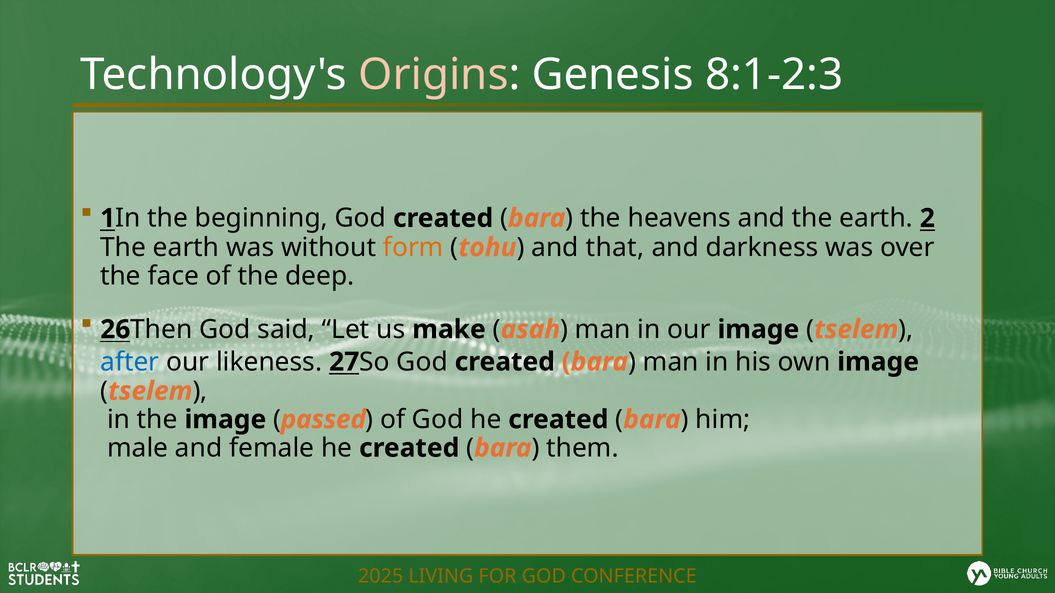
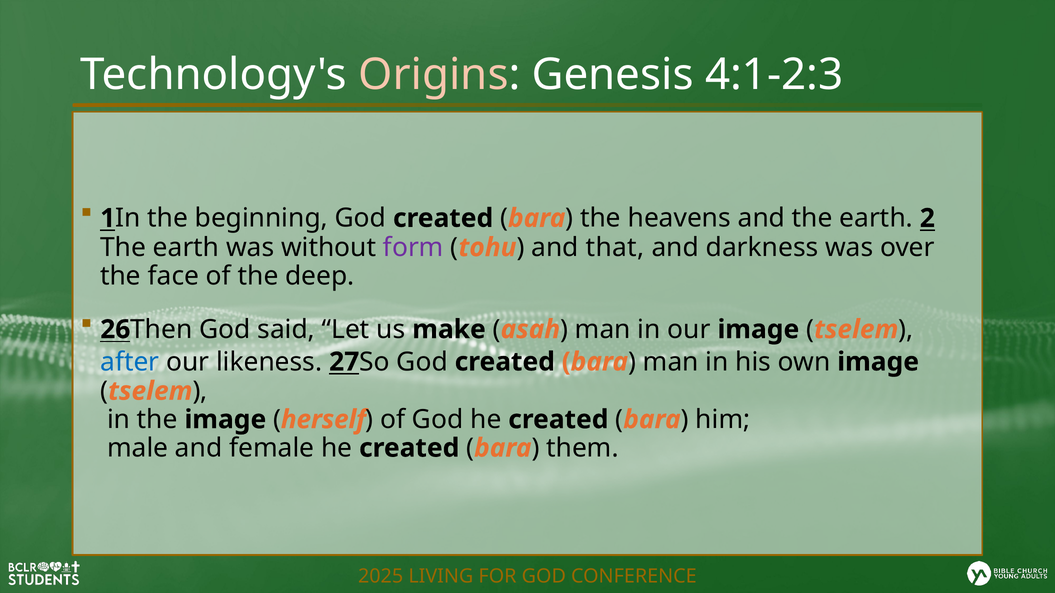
8:1-2:3: 8:1-2:3 -> 4:1-2:3 (774, 75)
form colour: orange -> purple (413, 248)
passed: passed -> herself (323, 420)
